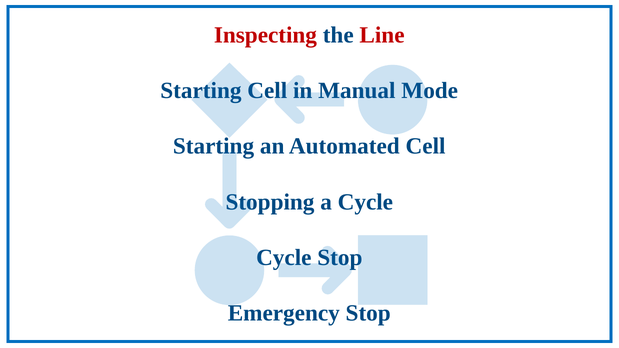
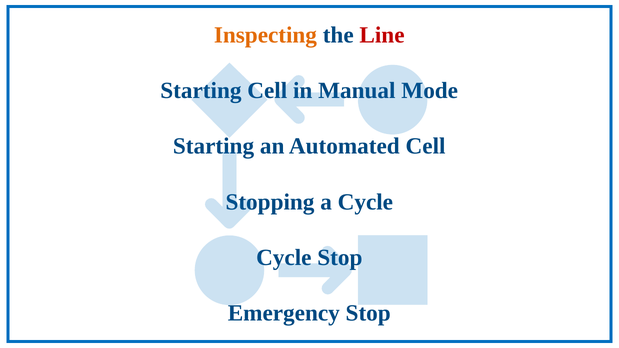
Inspecting colour: red -> orange (265, 35)
